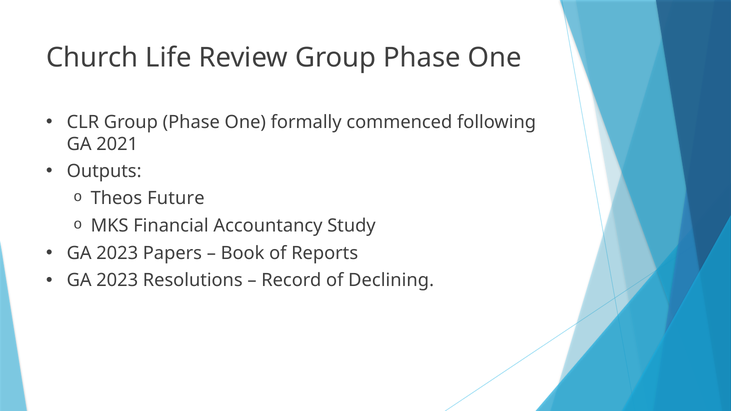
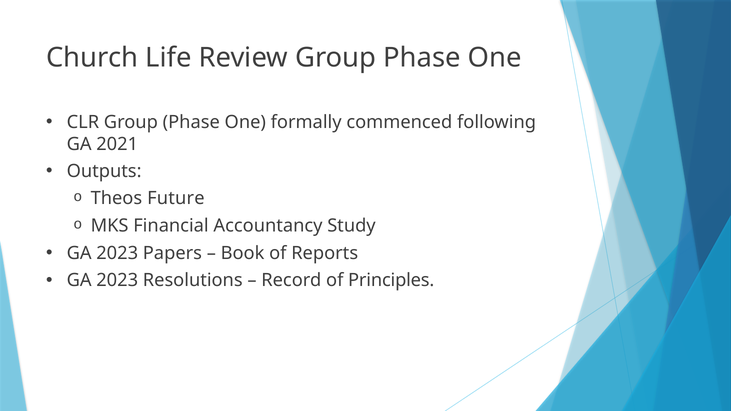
Declining: Declining -> Principles (391, 281)
